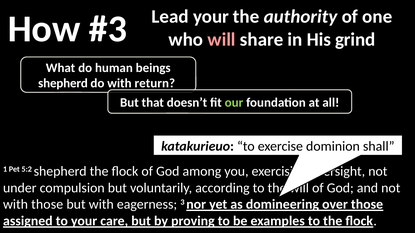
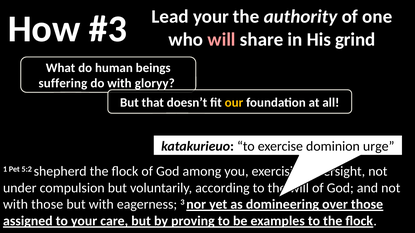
shepherd: shepherd -> suffering (63, 83)
return: return -> gloryy (155, 83)
our colour: light green -> yellow (234, 103)
shall: shall -> urge (379, 146)
